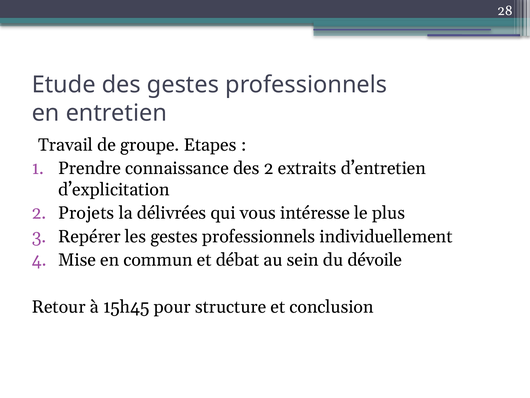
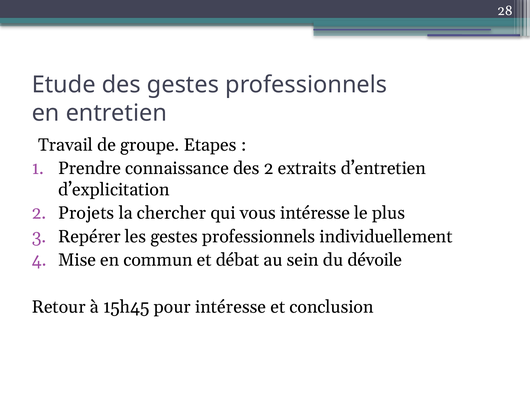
délivrées: délivrées -> chercher (172, 213)
pour structure: structure -> intéresse (231, 306)
